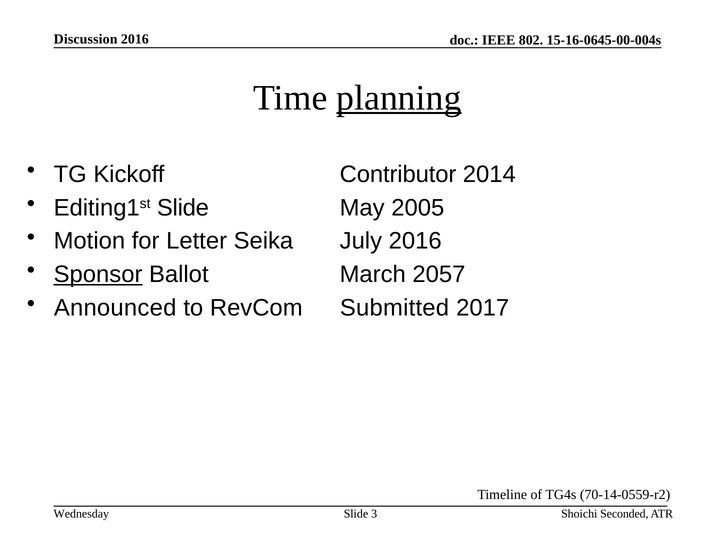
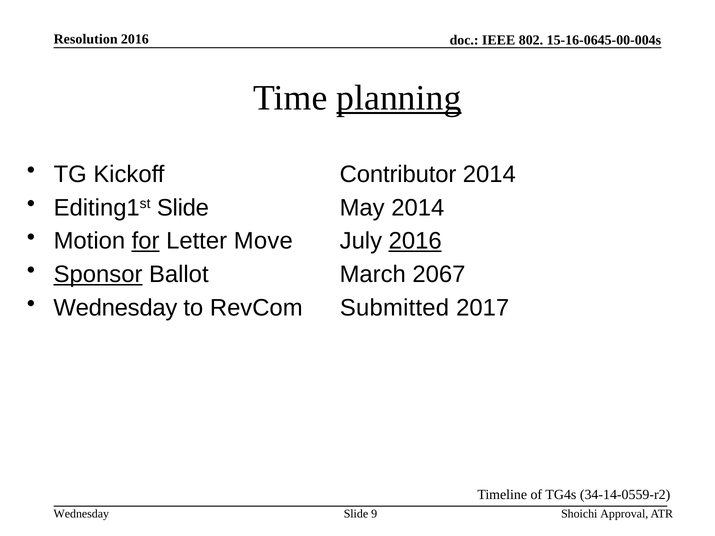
Discussion: Discussion -> Resolution (86, 39)
May 2005: 2005 -> 2014 (418, 208)
for underline: none -> present (146, 241)
Seika: Seika -> Move (263, 241)
2016 underline: none -> present (415, 241)
2057: 2057 -> 2067 (439, 275)
Announced: Announced -> Wednesday (115, 308)
70-14-0559-r2: 70-14-0559-r2 -> 34-14-0559-r2 (625, 495)
Seconded: Seconded -> Approval (624, 514)
3: 3 -> 9 (374, 514)
